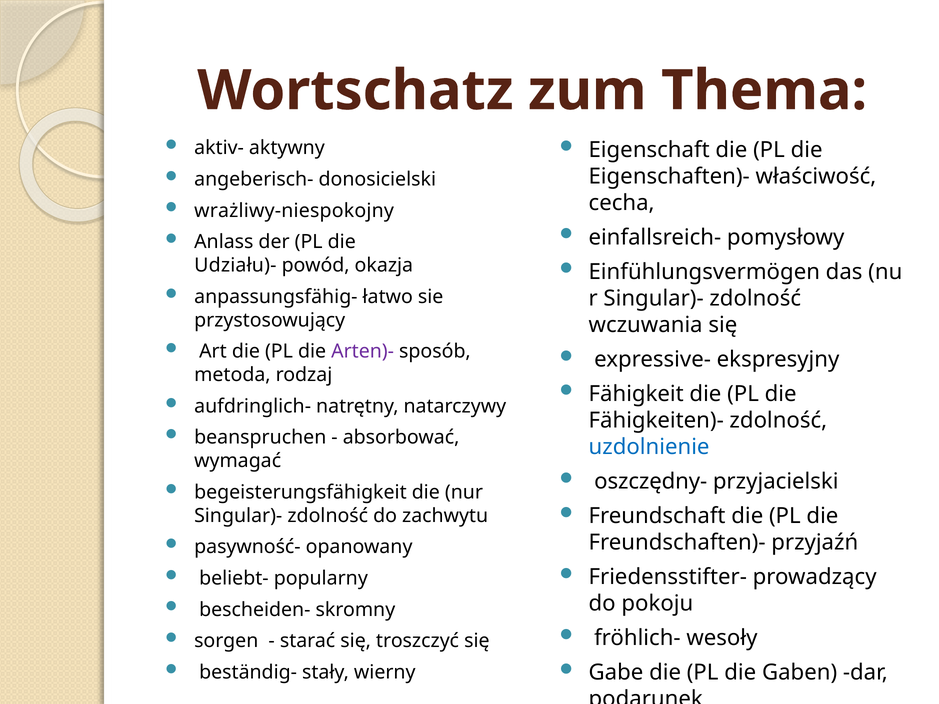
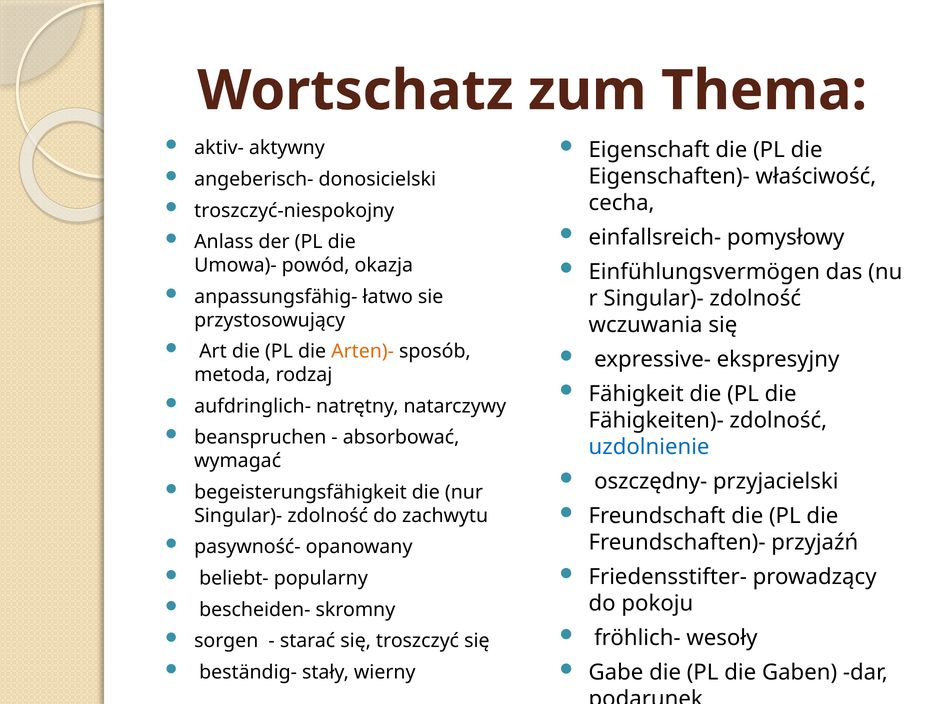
wrażliwy-niespokojny: wrażliwy-niespokojny -> troszczyć-niespokojny (294, 211)
Udziału)-: Udziału)- -> Umowa)- (235, 265)
Arten)- colour: purple -> orange (363, 352)
